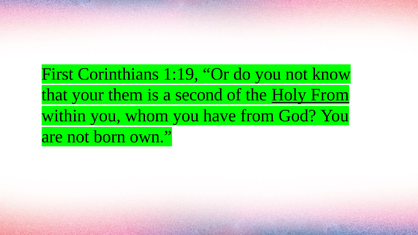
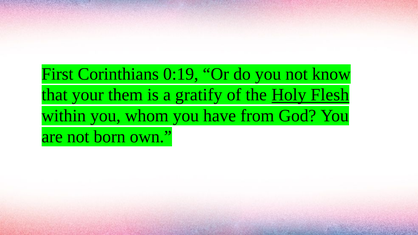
1:19: 1:19 -> 0:19 (181, 74)
second: second -> gratify (199, 95)
Holy From: From -> Flesh (330, 95)
